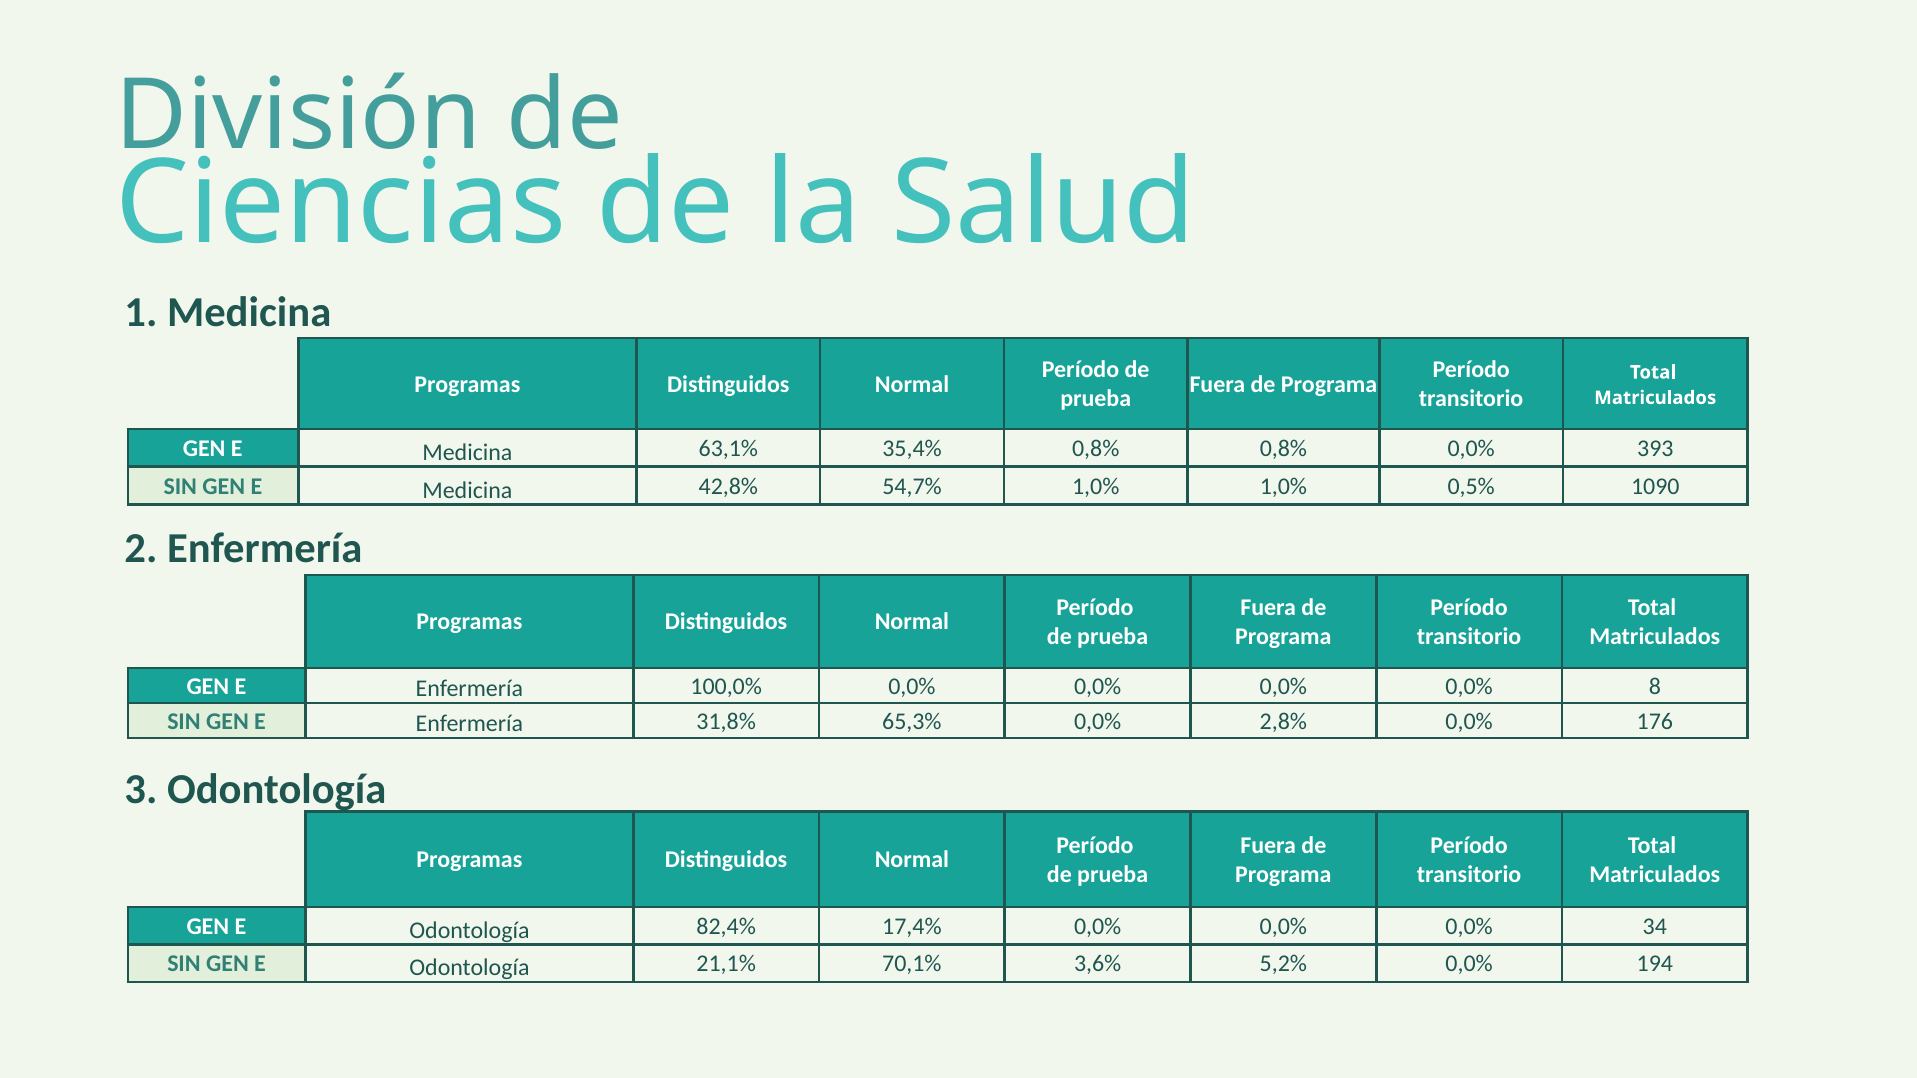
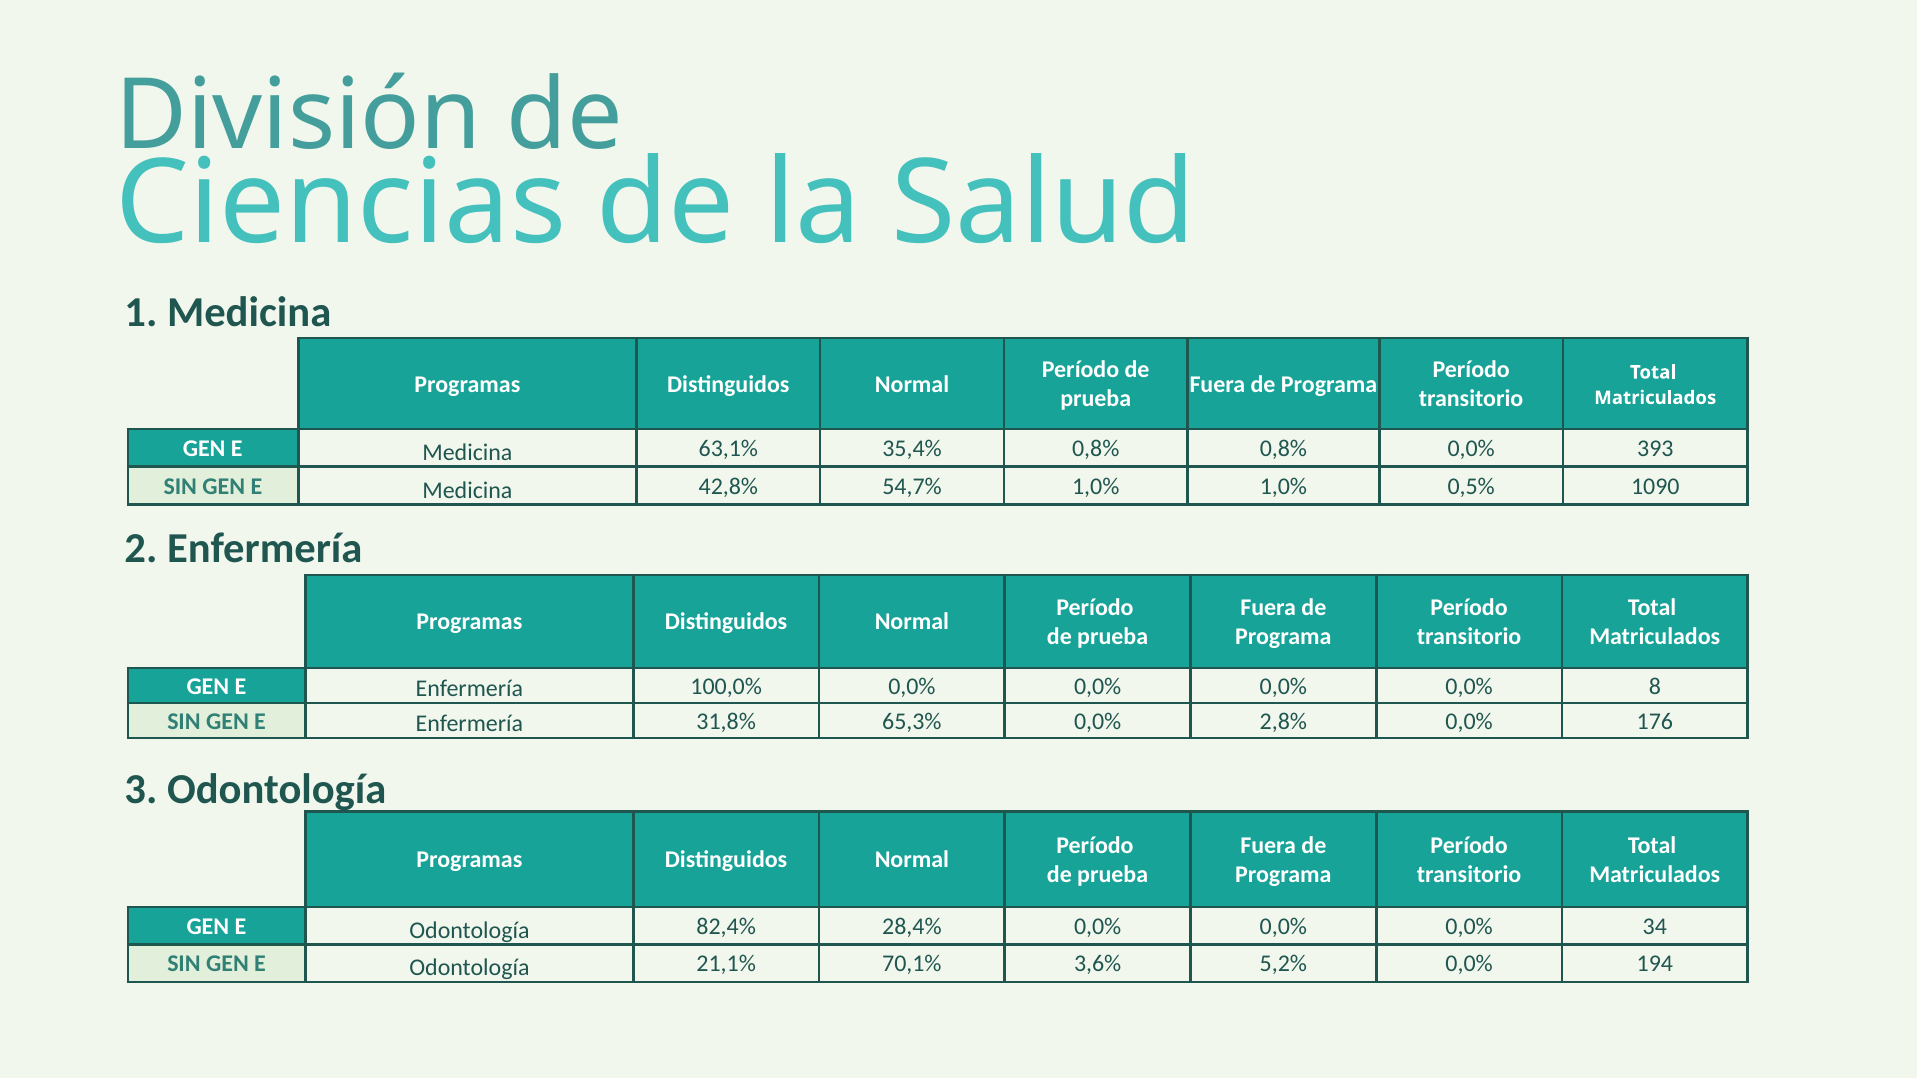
17,4%: 17,4% -> 28,4% (912, 927)
